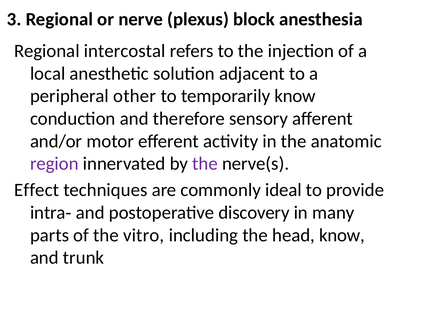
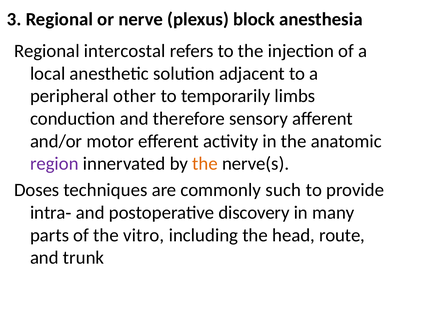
temporarily know: know -> limbs (295, 96)
the colour: purple -> orange (205, 164)
Effect: Effect -> Doses (37, 190)
ideal: ideal -> such (283, 190)
head know: know -> route (342, 235)
